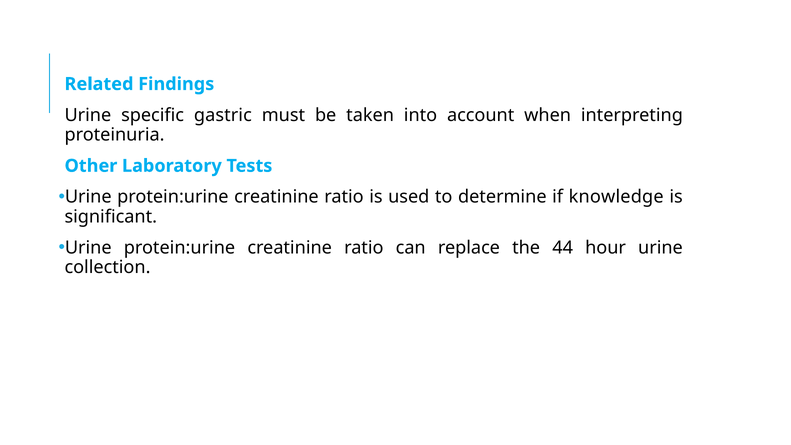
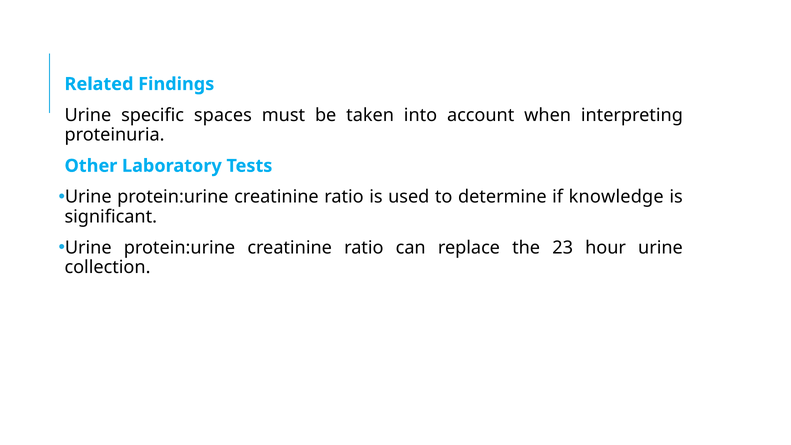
gastric: gastric -> spaces (223, 115)
44: 44 -> 23 (563, 248)
